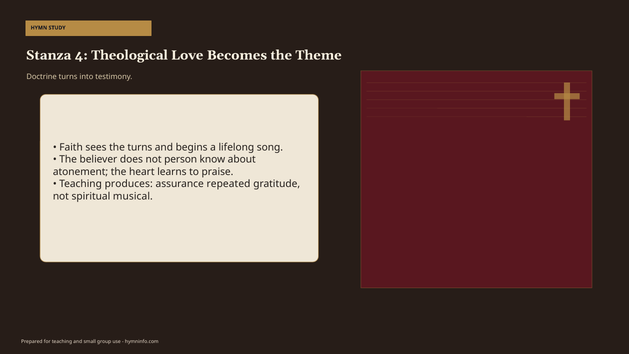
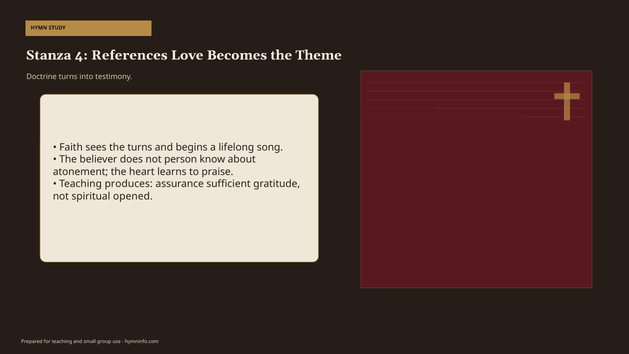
Theological: Theological -> References (129, 55)
repeated: repeated -> sufficient (229, 184)
musical: musical -> opened (133, 196)
